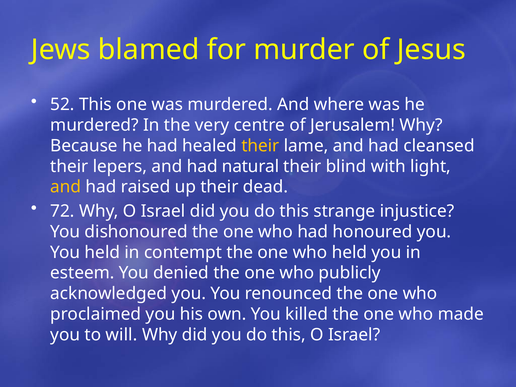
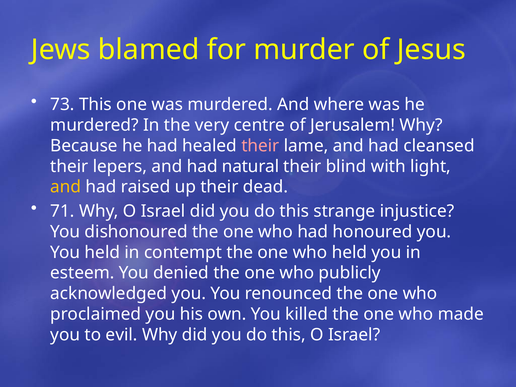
52: 52 -> 73 (62, 104)
their colour: yellow -> pink (260, 146)
72: 72 -> 71 (62, 211)
will: will -> evil (122, 335)
